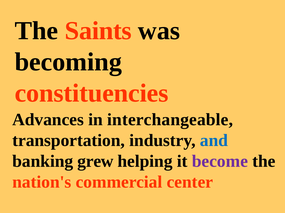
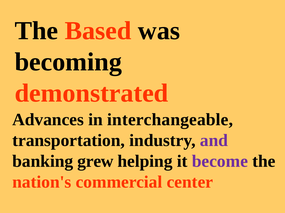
Saints: Saints -> Based (98, 31)
constituencies: constituencies -> demonstrated (91, 93)
and colour: blue -> purple (214, 141)
